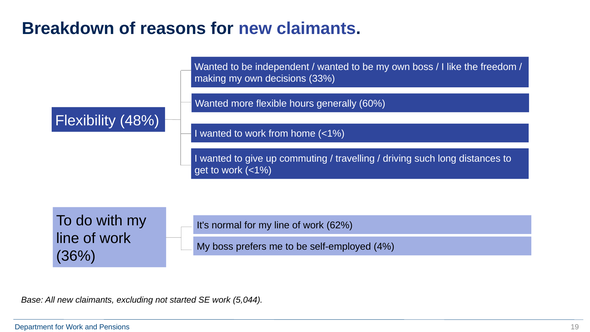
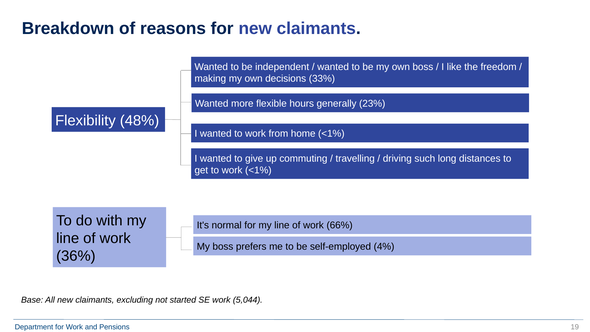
60%: 60% -> 23% (372, 103)
62%: 62% -> 66% (340, 225)
